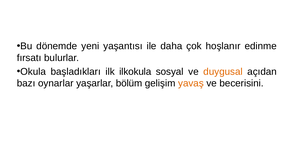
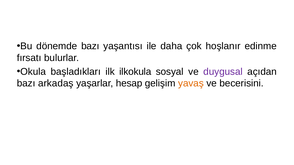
dönemde yeni: yeni -> bazı (90, 46)
duygusal colour: orange -> purple (223, 72)
oynarlar: oynarlar -> arkadaş (56, 84)
bölüm: bölüm -> hesap (129, 84)
